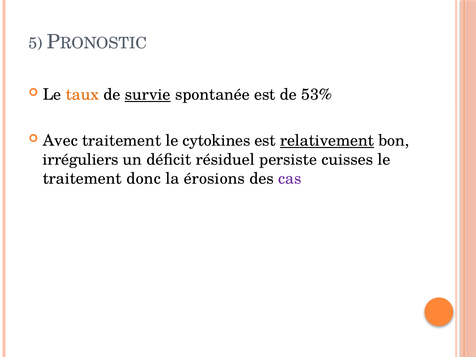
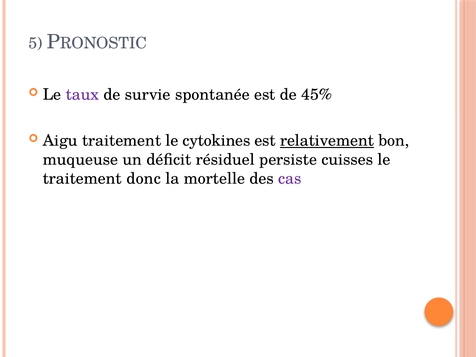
taux colour: orange -> purple (82, 95)
survie underline: present -> none (148, 95)
53%: 53% -> 45% (317, 95)
Avec: Avec -> Aigu (60, 141)
irréguliers: irréguliers -> muqueuse (81, 160)
érosions: érosions -> mortelle (214, 179)
